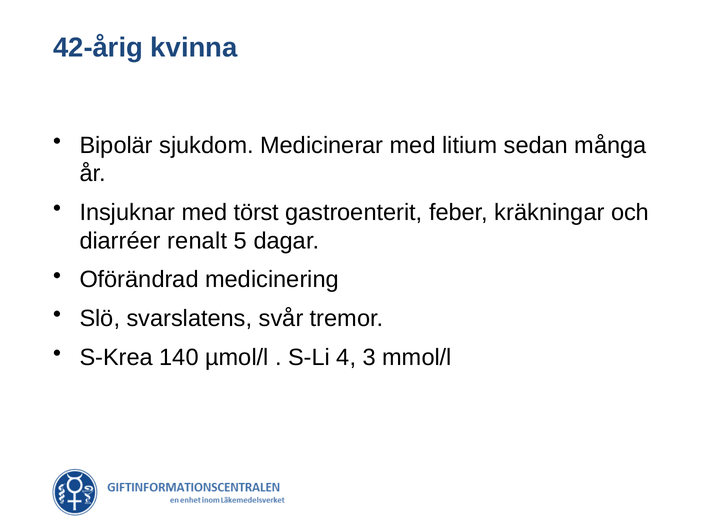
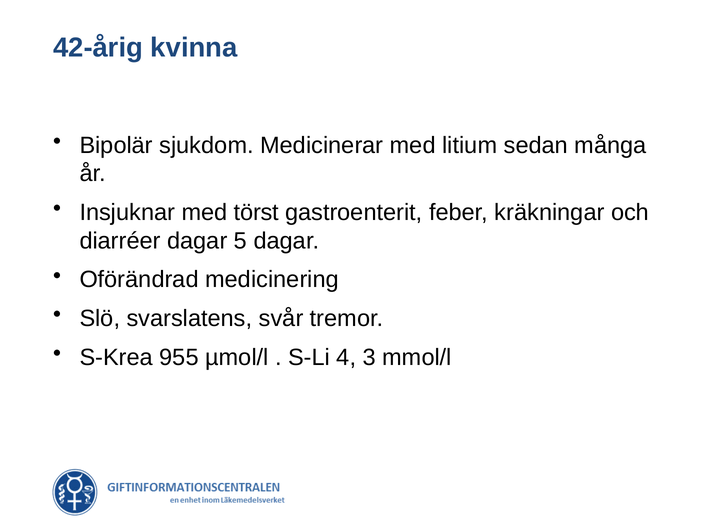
diarréer renalt: renalt -> dagar (197, 241)
140: 140 -> 955 (179, 358)
